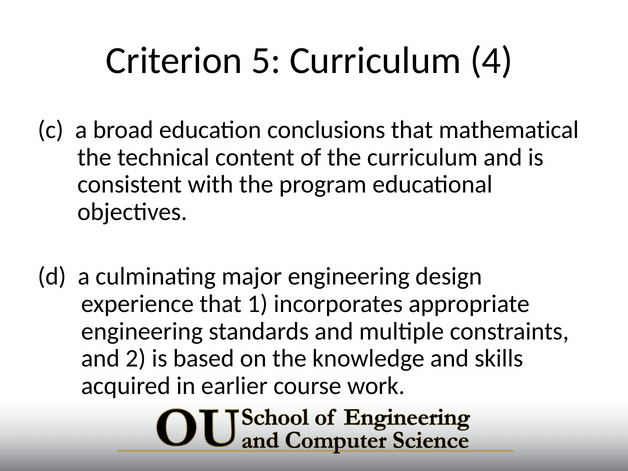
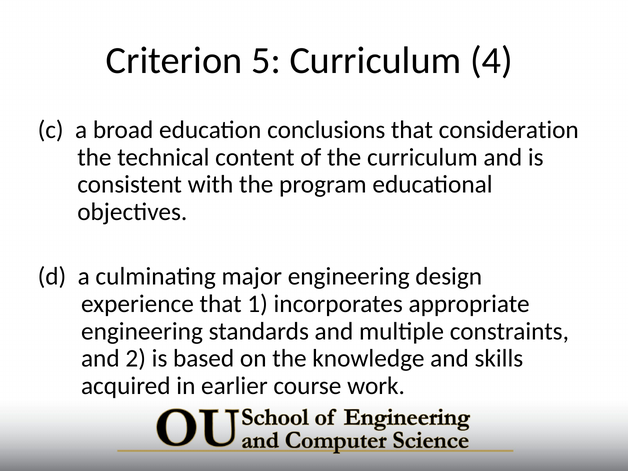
mathematical: mathematical -> consideration (509, 130)
